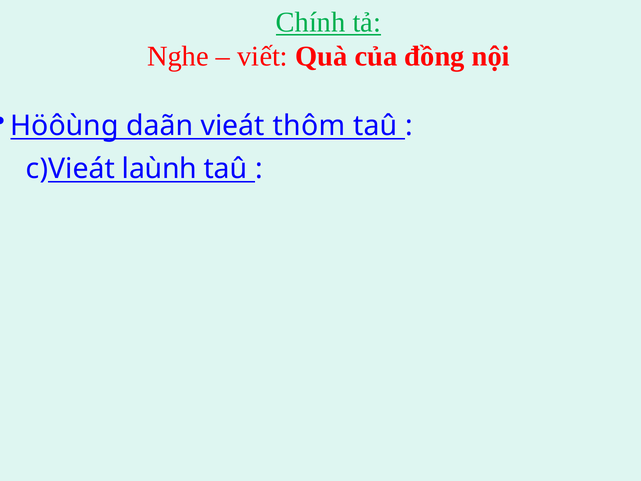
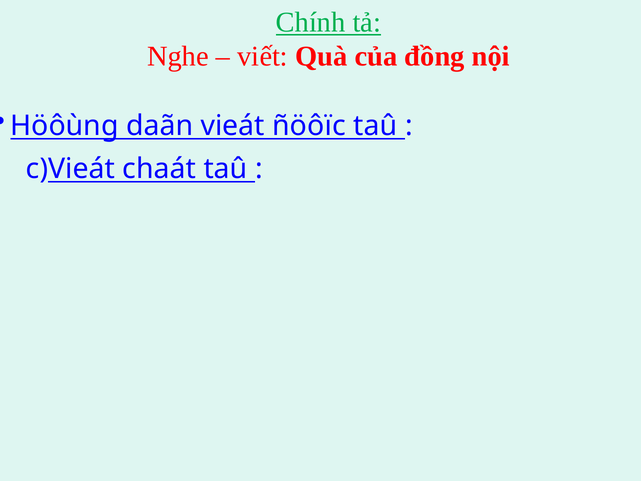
thôm: thôm -> ñöôïc (309, 126)
laùnh: laùnh -> chaát (159, 169)
